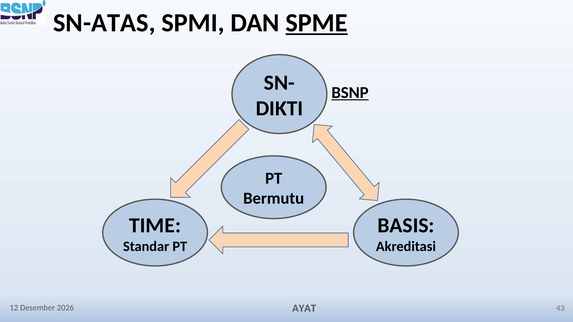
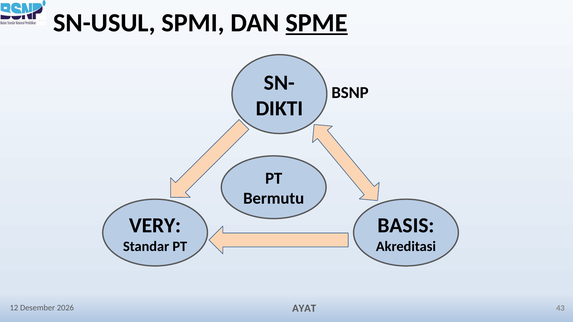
SN-ATAS: SN-ATAS -> SN-USUL (104, 23)
BSNP underline: present -> none (350, 93)
TIME: TIME -> VERY (155, 226)
